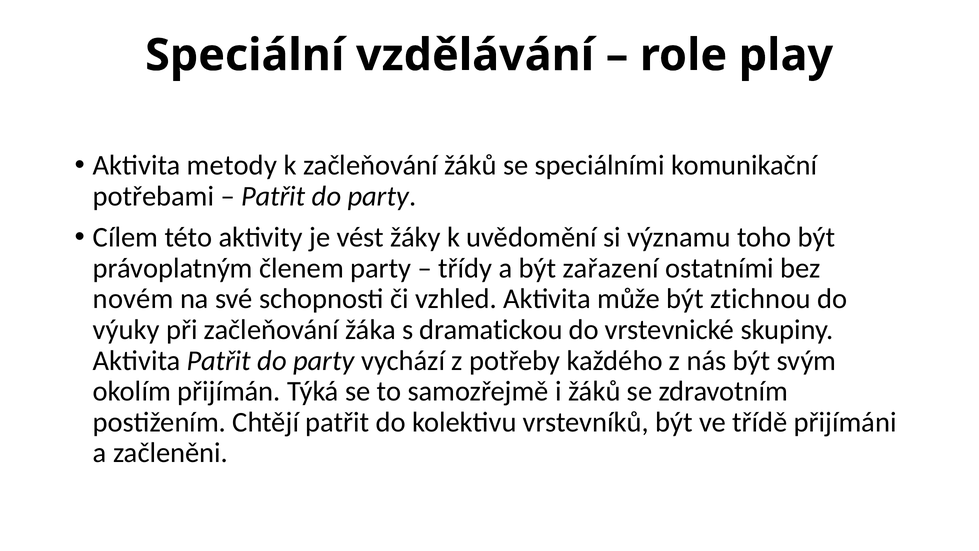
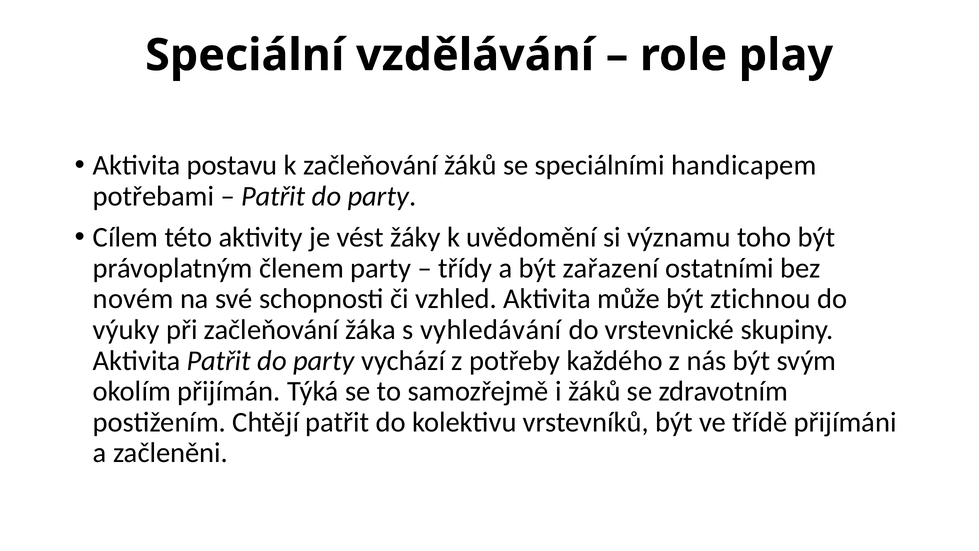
metody: metody -> postavu (232, 165)
komunikační: komunikační -> handicapem (744, 165)
dramatickou: dramatickou -> vyhledávání (491, 330)
